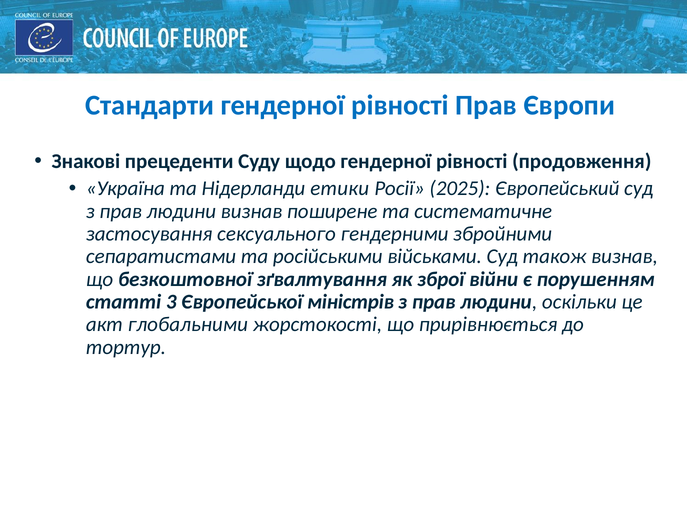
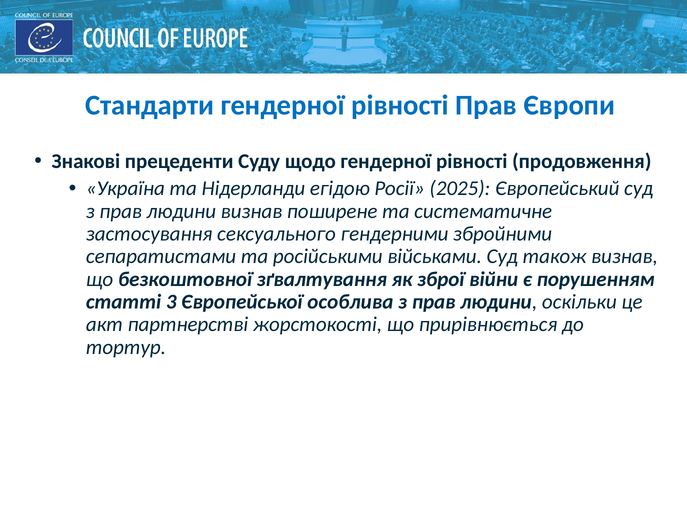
етики: етики -> егідою (340, 189)
міністрів: міністрів -> особлива (350, 302)
глобальними: глобальними -> партнерстві (188, 325)
